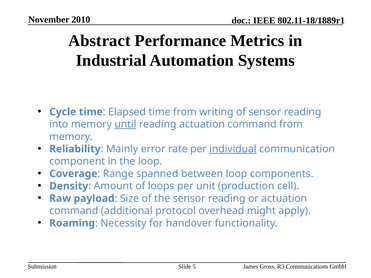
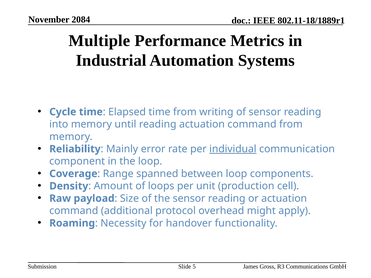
2010: 2010 -> 2084 (81, 20)
Abstract: Abstract -> Multiple (99, 41)
until underline: present -> none (125, 124)
